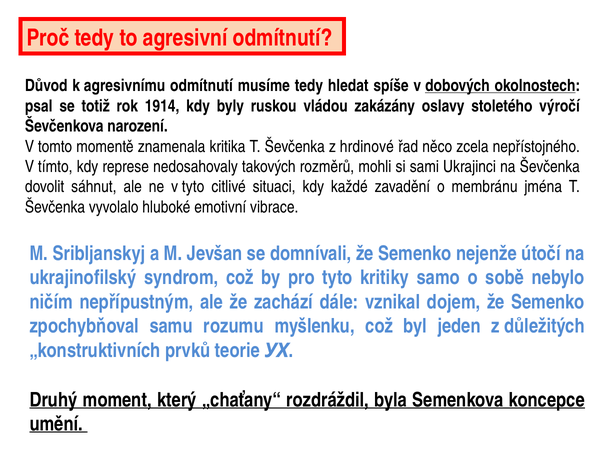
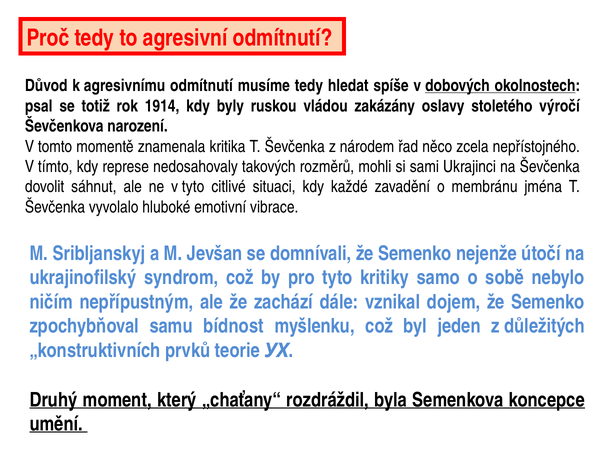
hrdinové: hrdinové -> národem (367, 146)
rozumu: rozumu -> bídnost (234, 326)
